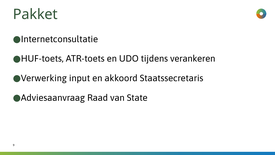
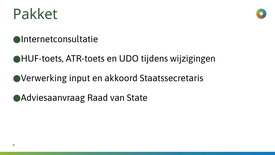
verankeren: verankeren -> wijzigingen (193, 59)
